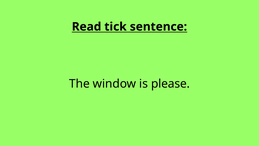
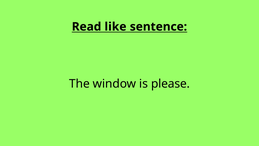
tick: tick -> like (115, 27)
